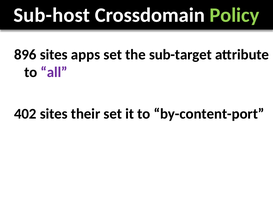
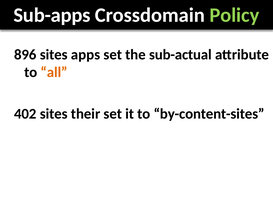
Sub-host: Sub-host -> Sub-apps (52, 15)
sub-target: sub-target -> sub-actual (180, 54)
all colour: purple -> orange (54, 72)
by-content-port: by-content-port -> by-content-sites (209, 114)
